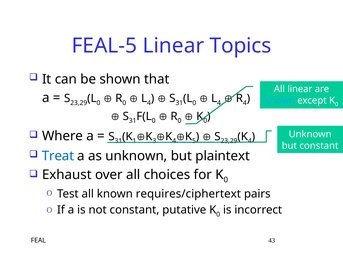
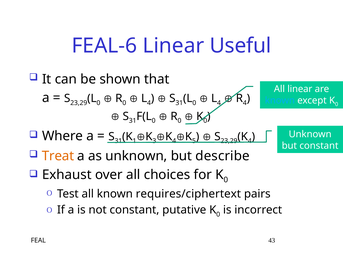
FEAL-5: FEAL-5 -> FEAL-6 (104, 46)
Topics: Topics -> Useful (240, 46)
Treat colour: blue -> orange (58, 156)
plaintext: plaintext -> describe (223, 156)
